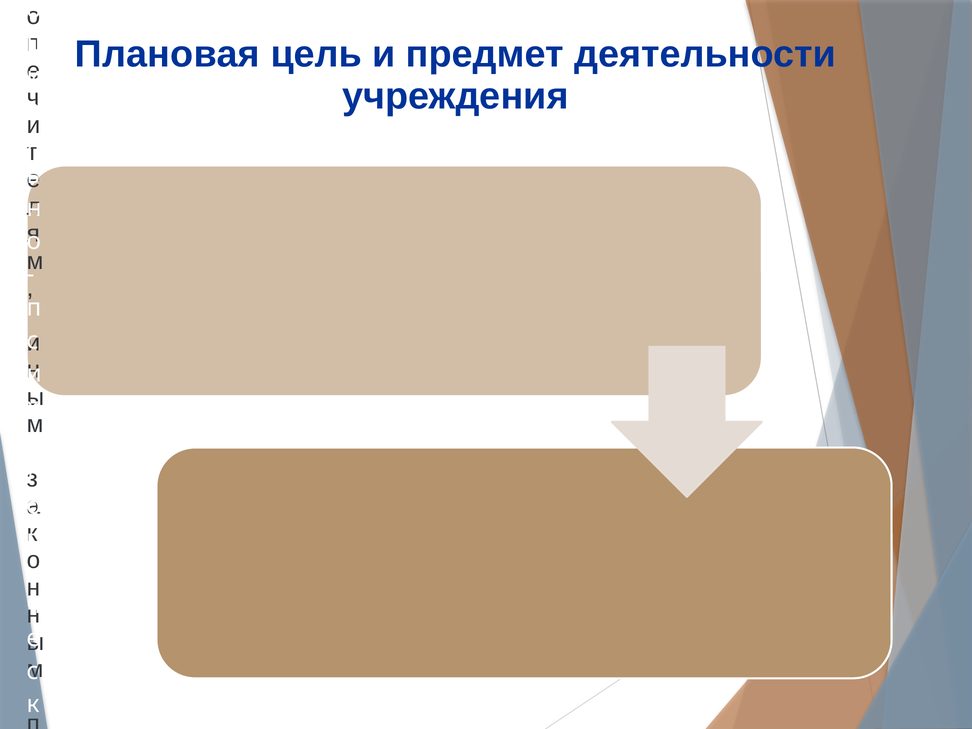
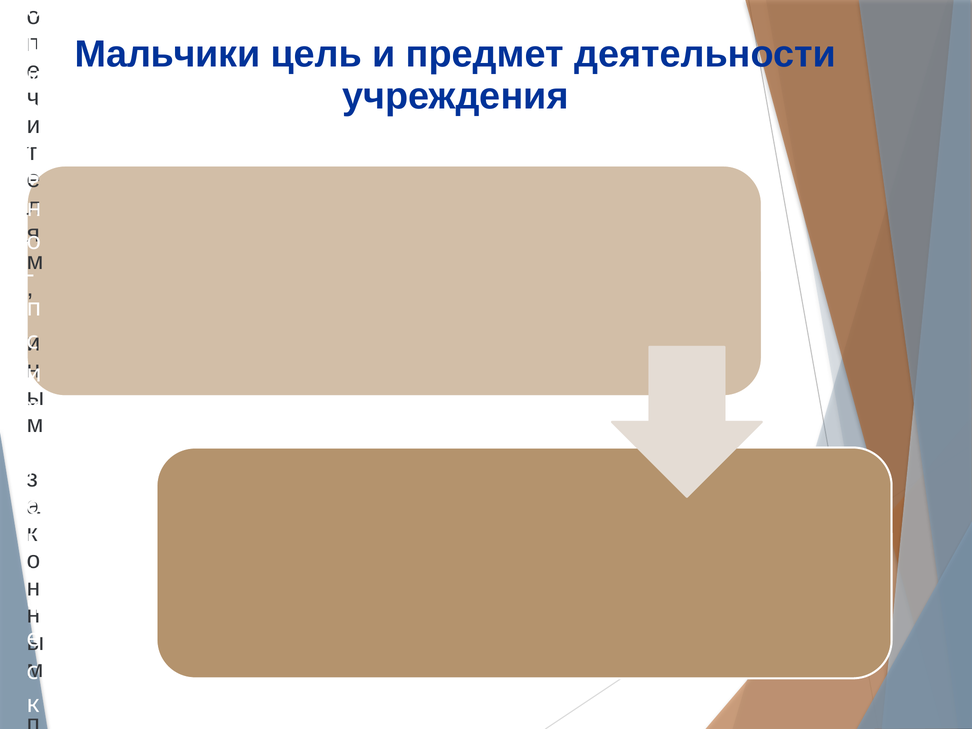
Плановая: Плановая -> Мальчики (168, 54)
